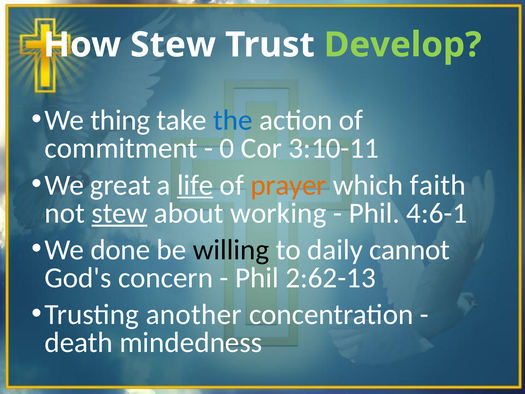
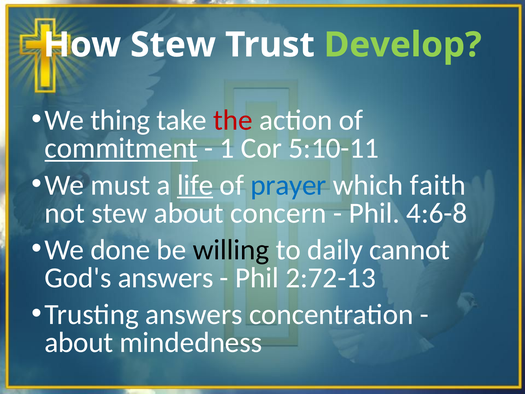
the colour: blue -> red (233, 120)
commitment underline: none -> present (121, 148)
0: 0 -> 1 (227, 148)
3:10-11: 3:10-11 -> 5:10-11 (334, 148)
great: great -> must (120, 185)
prayer colour: orange -> blue (288, 185)
stew underline: present -> none (119, 213)
working: working -> concern (278, 213)
4:6-1: 4:6-1 -> 4:6-8 (437, 213)
God's concern: concern -> answers (166, 278)
2:62-13: 2:62-13 -> 2:72-13 (331, 278)
Trusting another: another -> answers (194, 314)
death: death -> about (79, 342)
